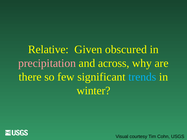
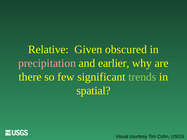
across: across -> earlier (114, 63)
trends colour: light blue -> light green (142, 77)
winter: winter -> spatial (94, 91)
